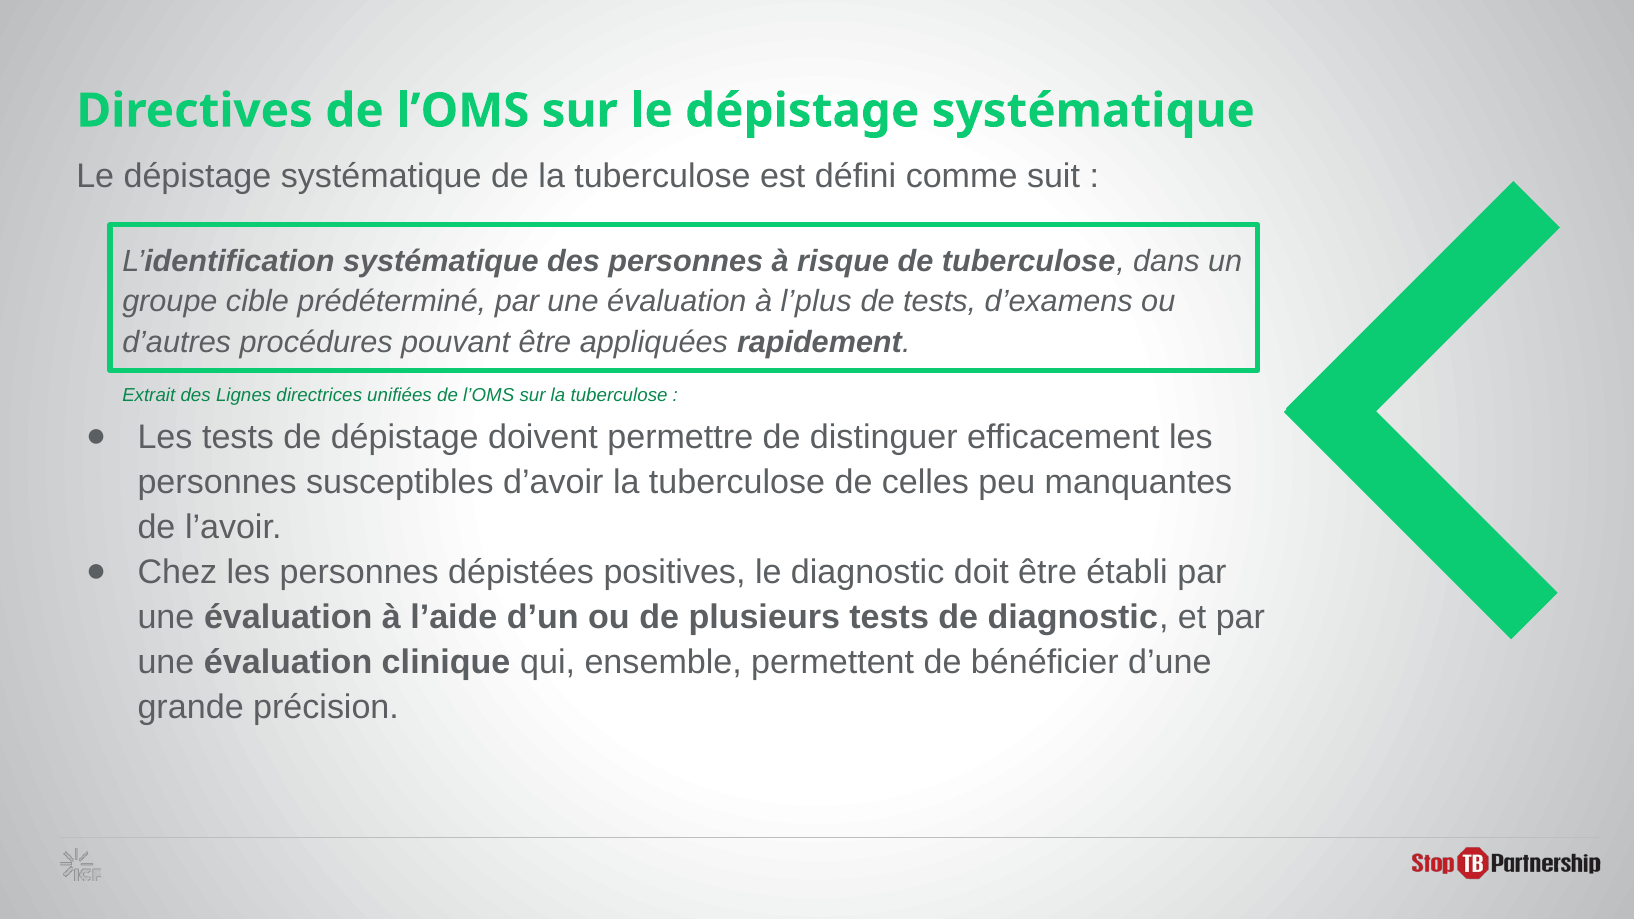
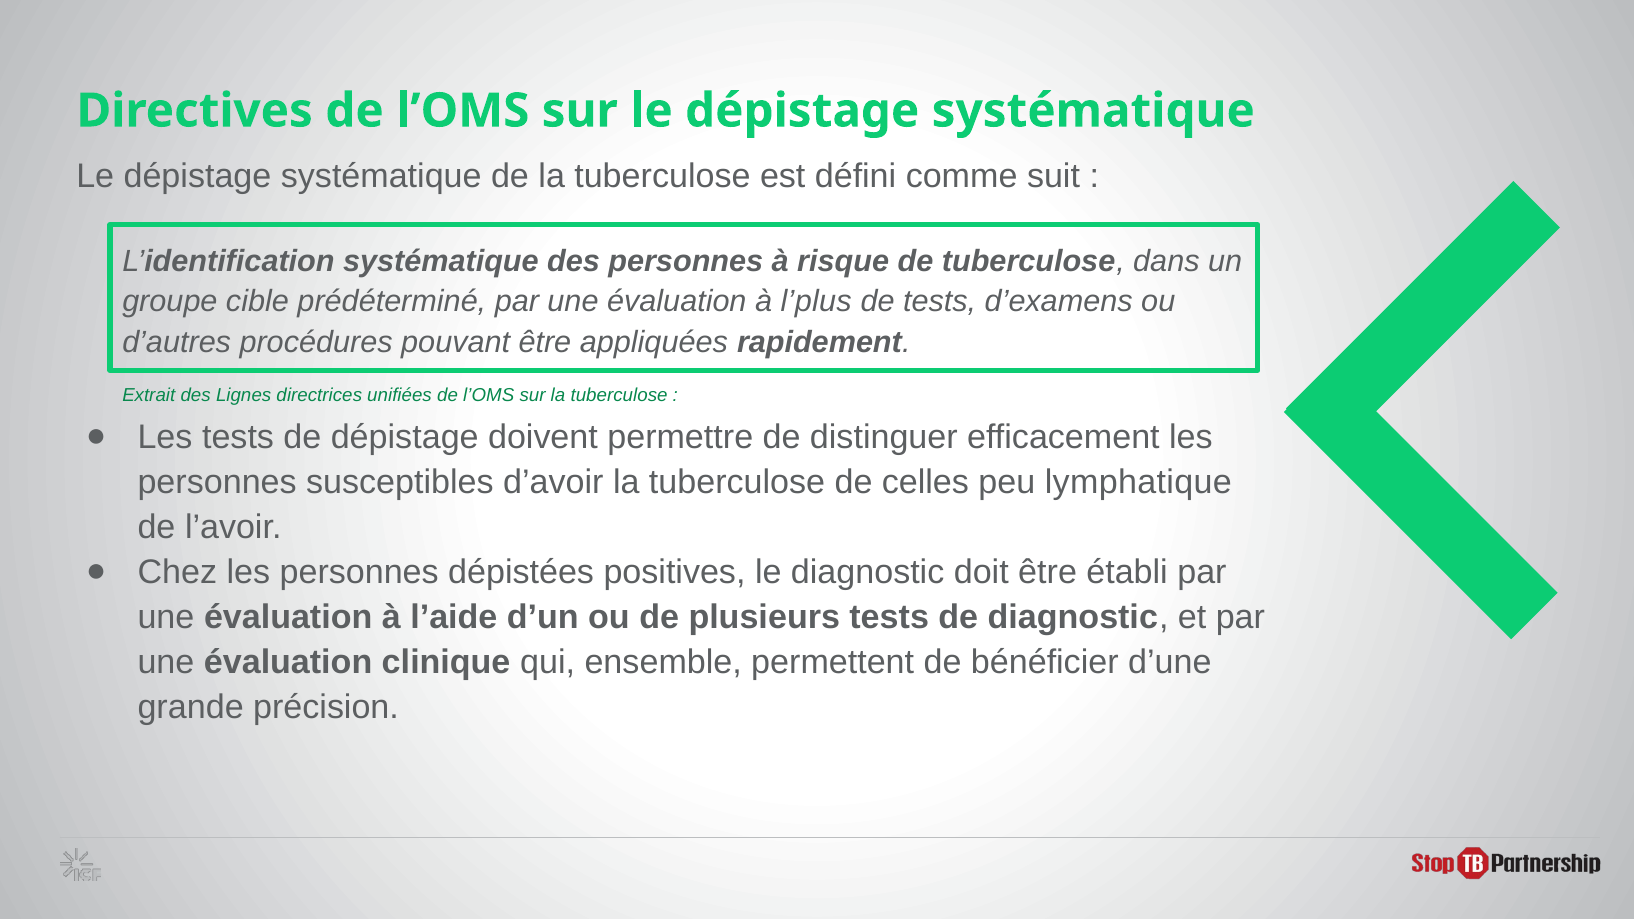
manquantes: manquantes -> lymphatique (1138, 482)
